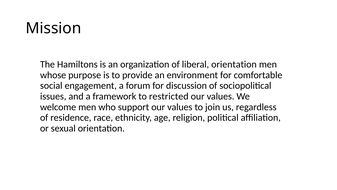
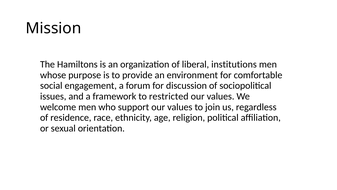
liberal orientation: orientation -> institutions (234, 64)
